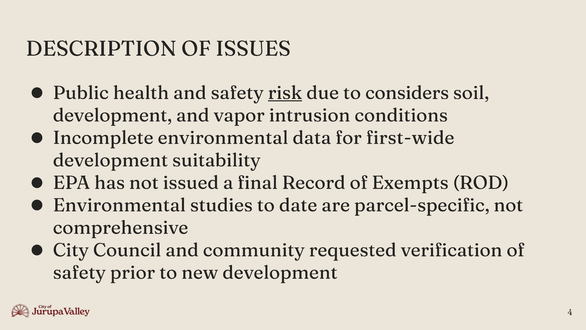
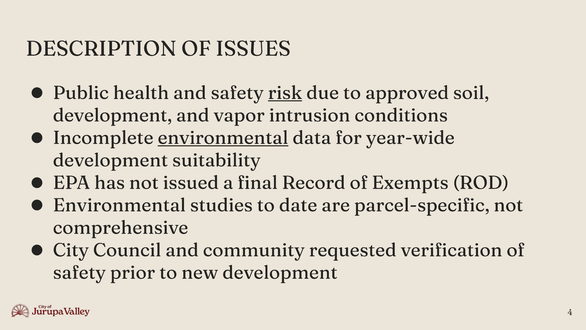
considers: considers -> approved (407, 93)
environmental underline: none -> present (223, 138)
first-wide: first-wide -> year-wide (410, 138)
